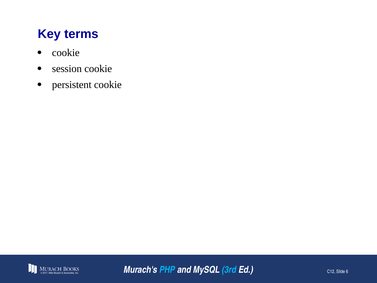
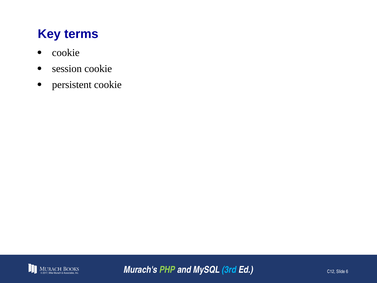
PHP colour: light blue -> light green (167, 270)
